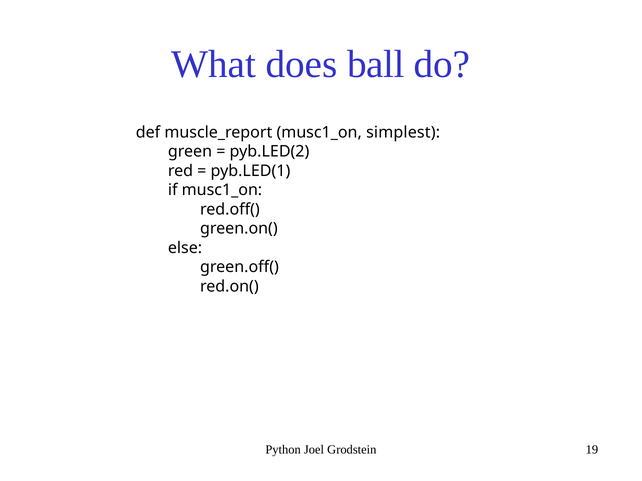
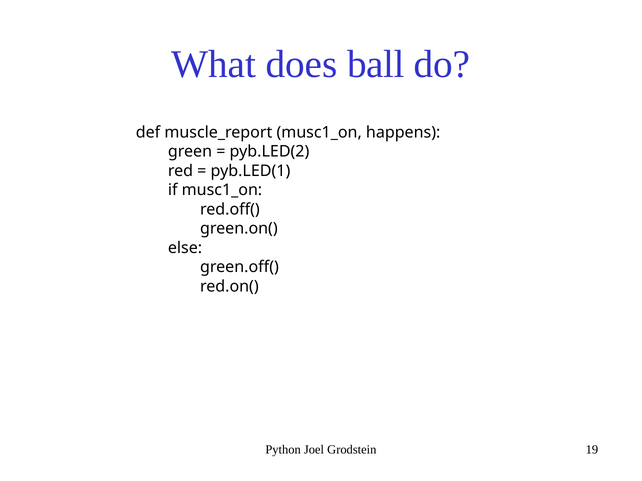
simplest: simplest -> happens (403, 132)
